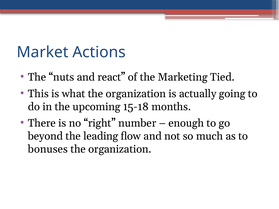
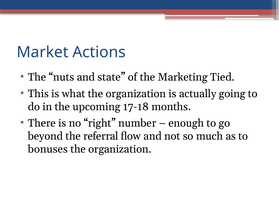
react: react -> state (111, 77)
15-18: 15-18 -> 17-18 (136, 107)
leading: leading -> referral (101, 136)
